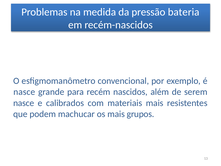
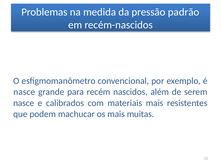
bateria: bateria -> padrão (184, 12)
grupos: grupos -> muitas (140, 114)
